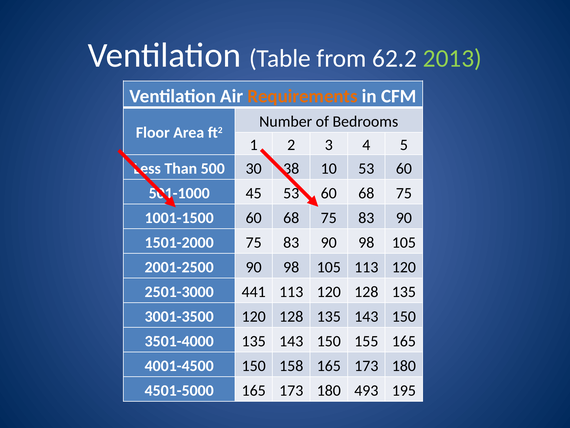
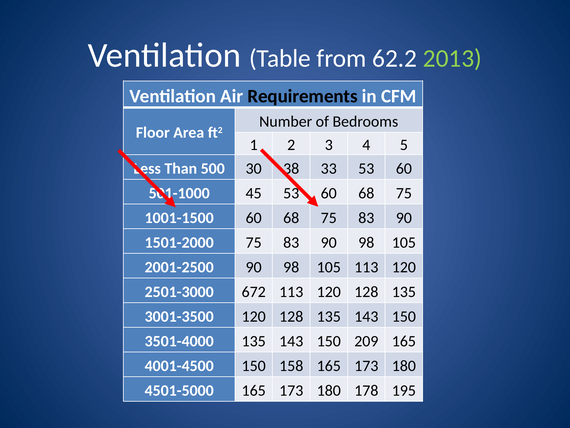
Requirements colour: orange -> black (303, 96)
10: 10 -> 33 (329, 168)
441: 441 -> 672 (254, 292)
155: 155 -> 209 (366, 341)
493: 493 -> 178 (366, 390)
